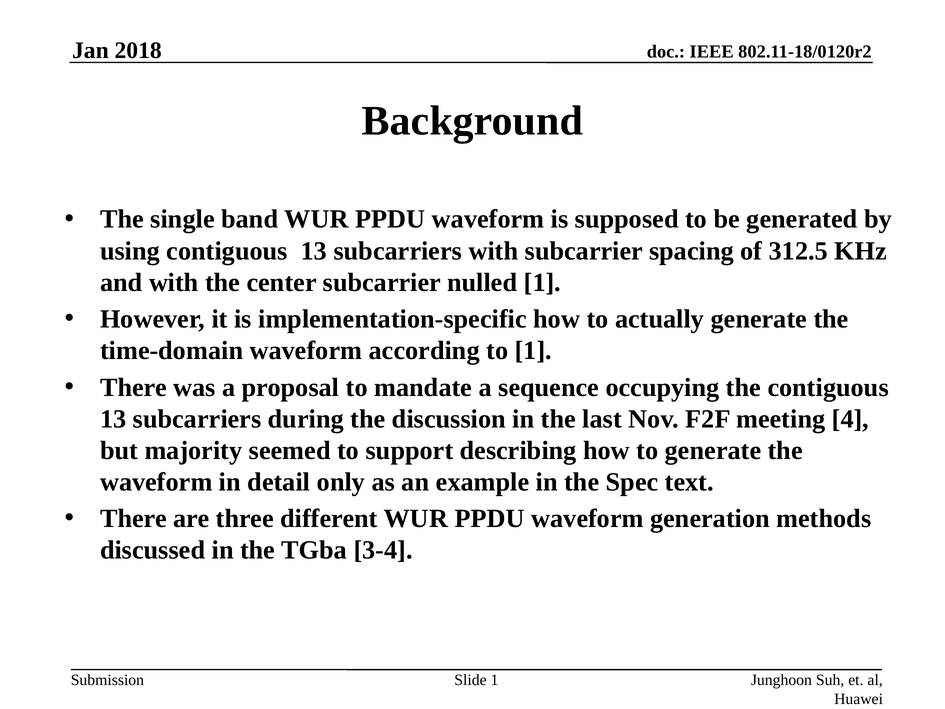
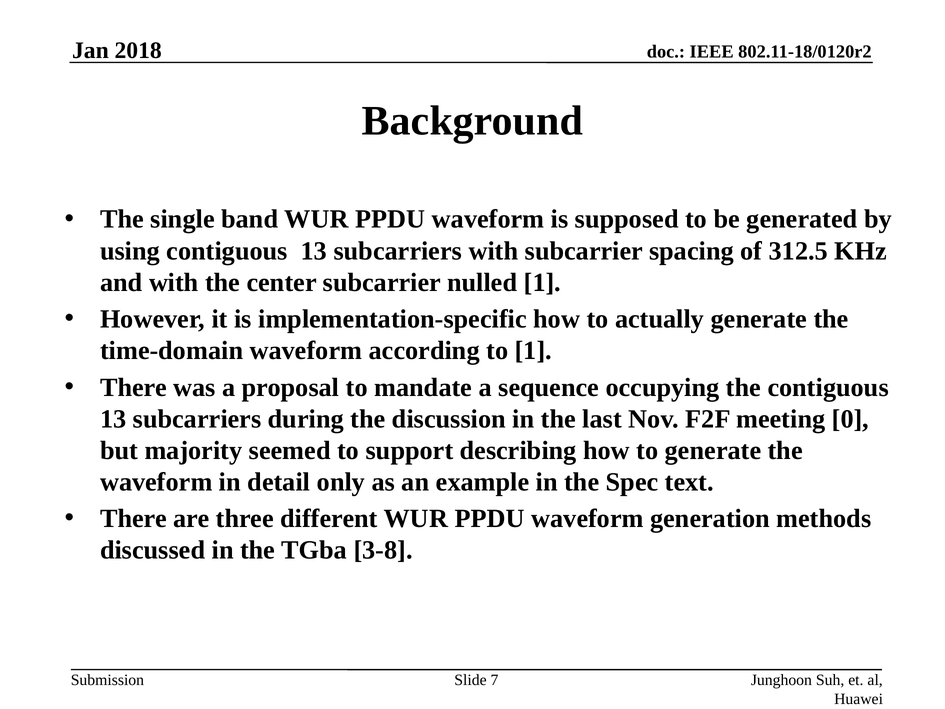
4: 4 -> 0 (850, 419)
3-4: 3-4 -> 3-8 (383, 550)
Slide 1: 1 -> 7 (495, 680)
